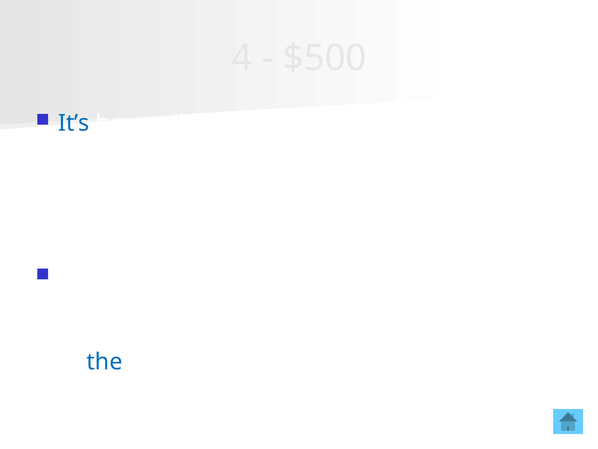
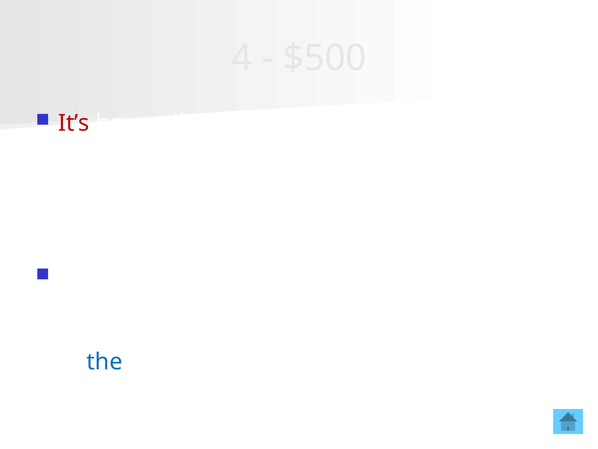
It’s colour: blue -> red (74, 123)
